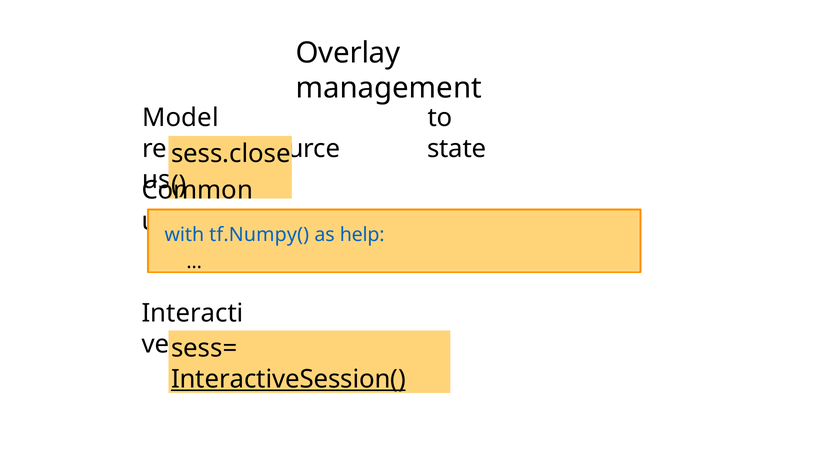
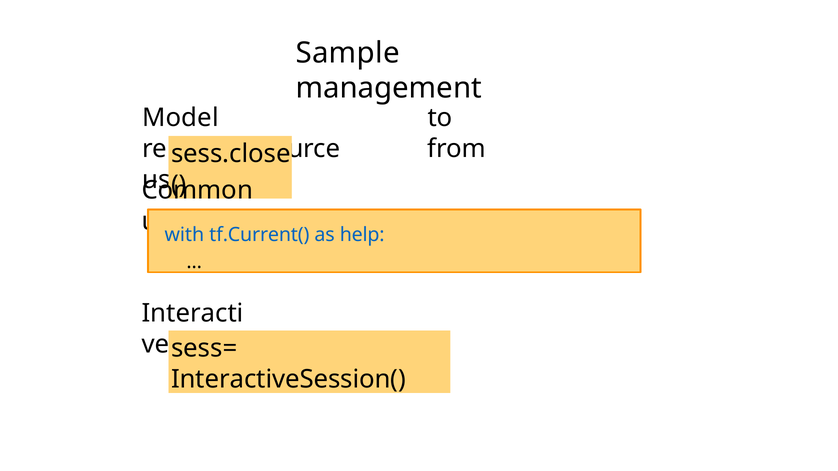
Overlay: Overlay -> Sample (348, 53)
state: state -> from (457, 149)
tf.Numpy(: tf.Numpy( -> tf.Current( (259, 235)
InteractiveSession( underline: present -> none (288, 380)
